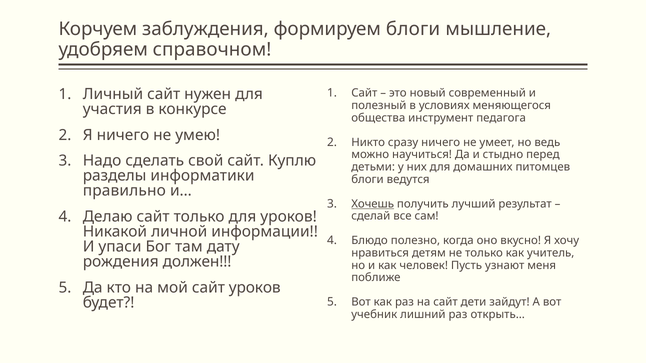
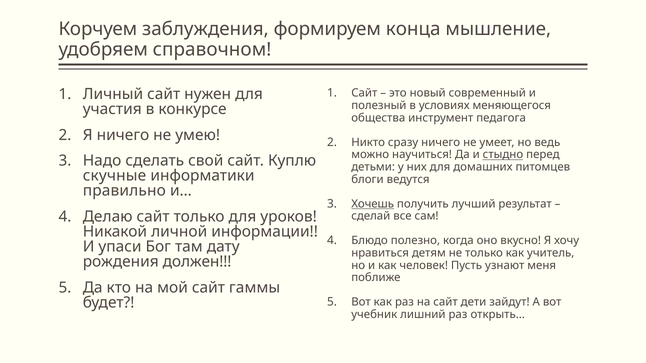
формируем блоги: блоги -> конца (413, 29)
стыдно underline: none -> present (503, 155)
разделы: разделы -> скучные (114, 176)
сайт уроков: уроков -> гаммы (255, 288)
